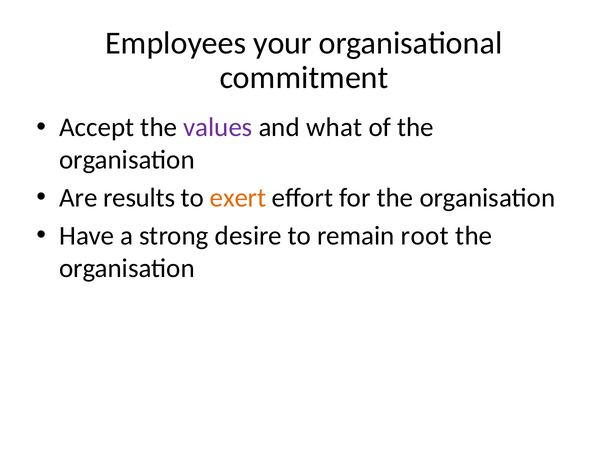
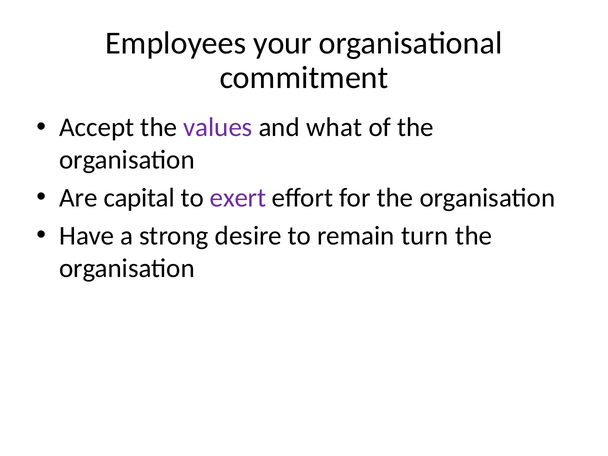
results: results -> capital (139, 198)
exert colour: orange -> purple (238, 198)
root: root -> turn (425, 236)
